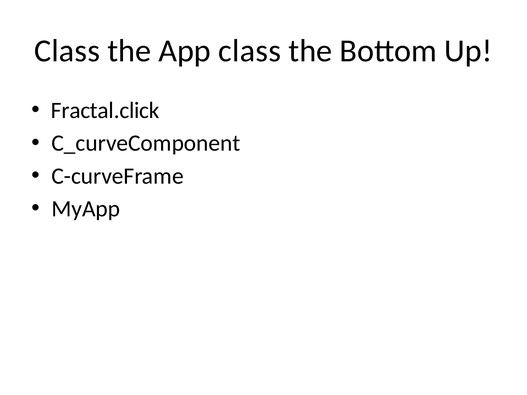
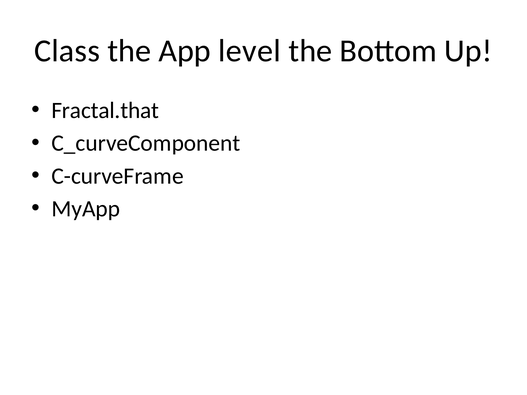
App class: class -> level (250, 51)
Fractal.click: Fractal.click -> Fractal.that (105, 111)
